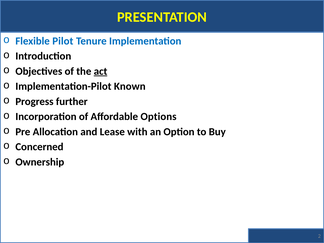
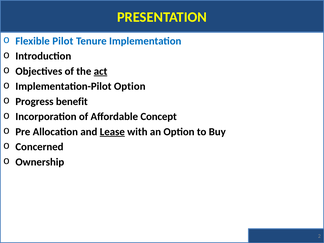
Implementation-Pilot Known: Known -> Option (130, 86)
further: further -> benefit (72, 102)
Options: Options -> Concept (159, 117)
Lease underline: none -> present (112, 132)
